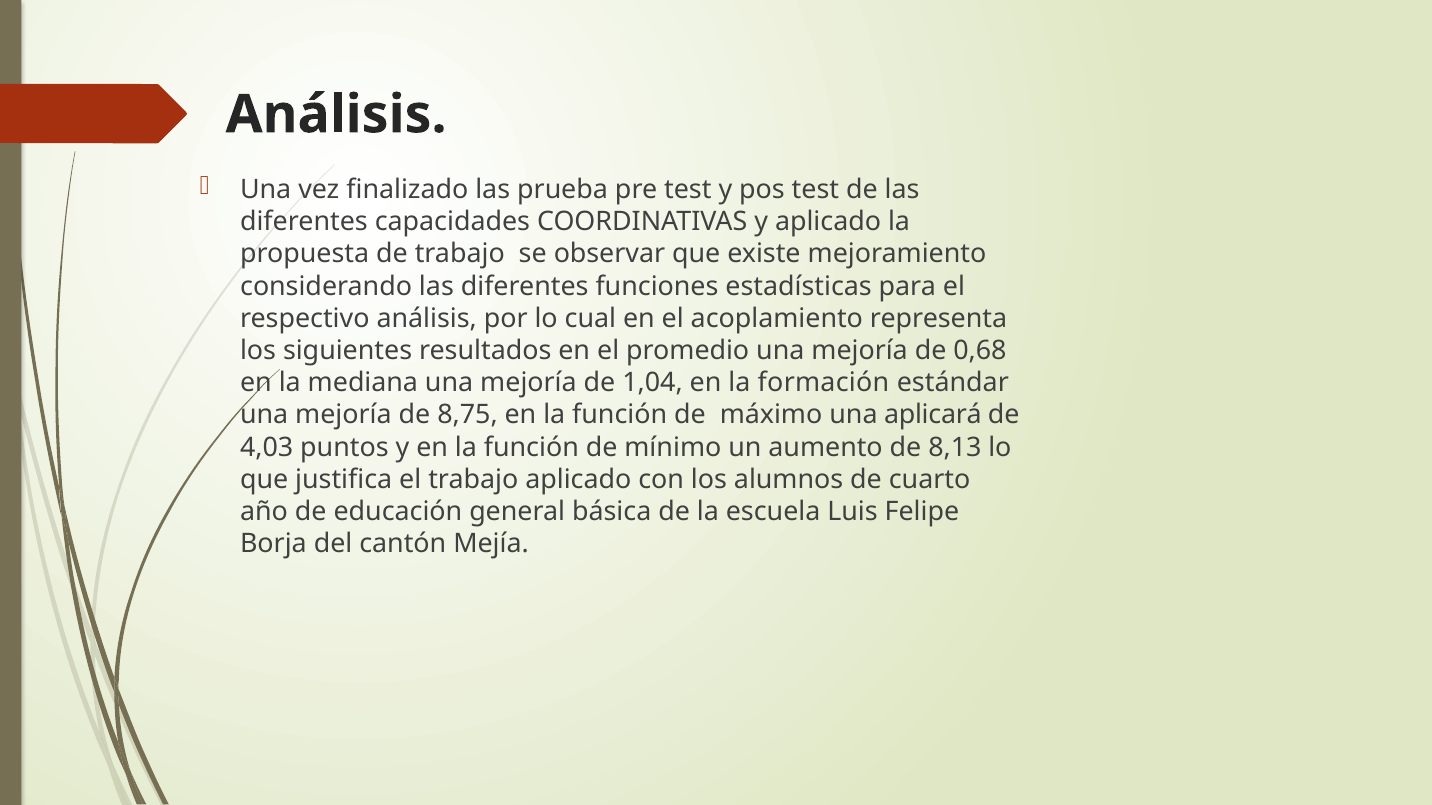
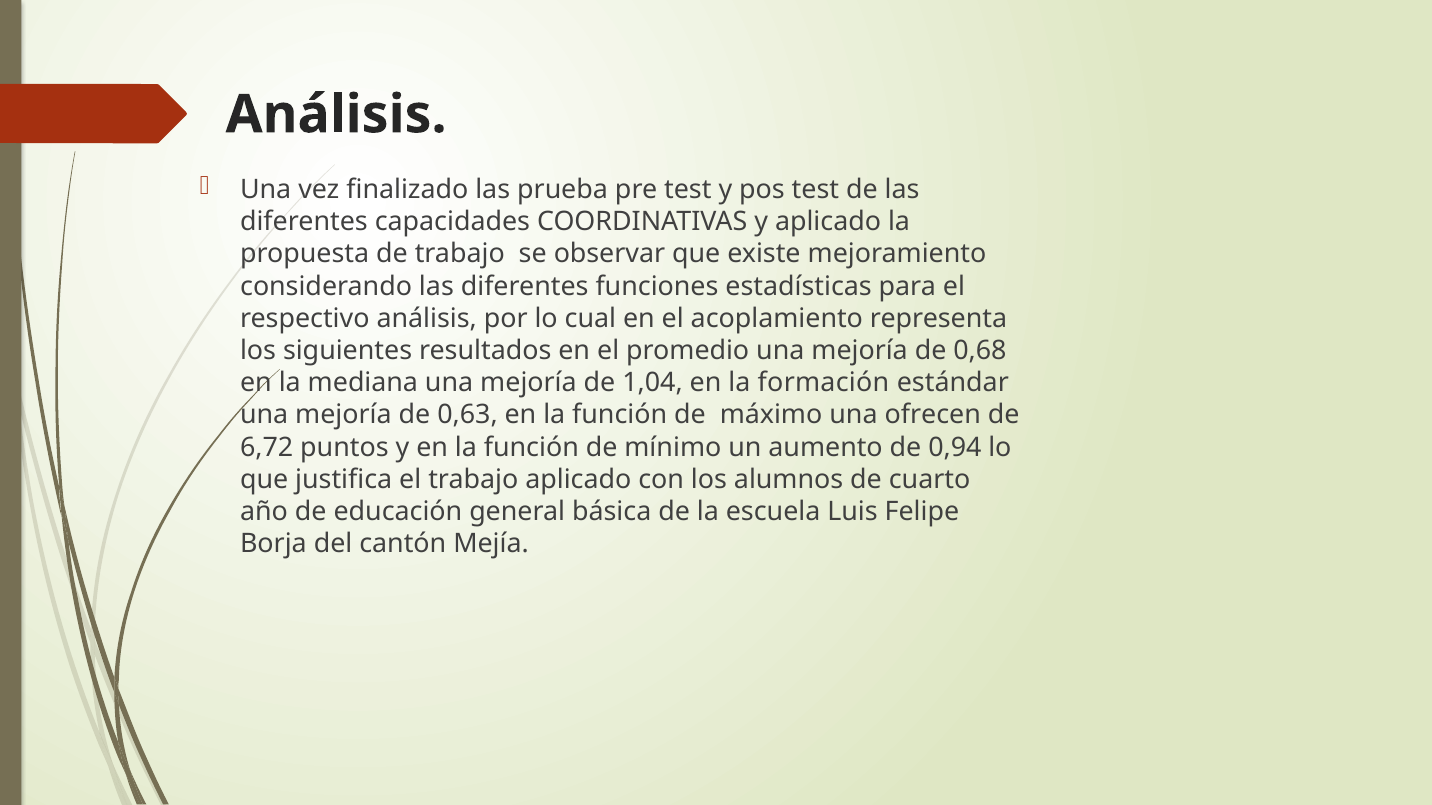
8,75: 8,75 -> 0,63 (467, 415)
aplicará: aplicará -> ofrecen (933, 415)
4,03: 4,03 -> 6,72 (267, 448)
8,13: 8,13 -> 0,94 (955, 448)
